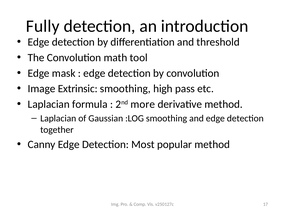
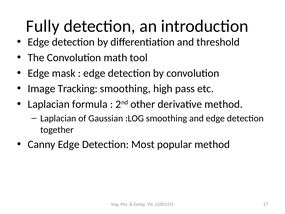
Extrinsic: Extrinsic -> Tracking (78, 89)
more: more -> other (143, 104)
